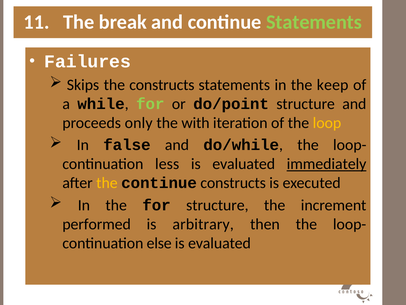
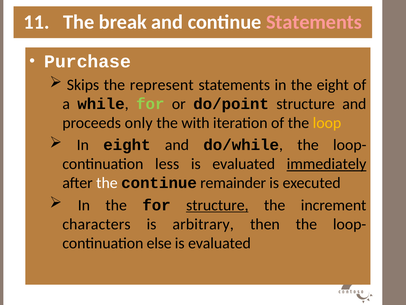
Statements colour: light green -> pink (314, 22)
Failures: Failures -> Purchase (88, 61)
the constructs: constructs -> represent (162, 85)
the keep: keep -> eight (333, 85)
In false: false -> eight (127, 145)
the colour: yellow -> white (107, 183)
continue constructs: constructs -> remainder (233, 183)
structure underline: none -> present (217, 205)
performed: performed -> characters (96, 224)
